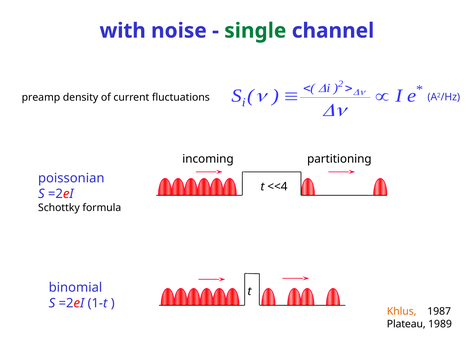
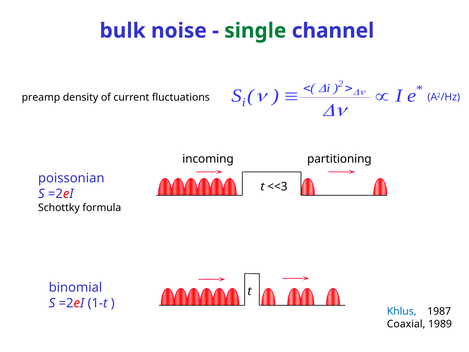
with: with -> bulk (123, 31)
<<4: <<4 -> <<3 (277, 187)
Khlus colour: orange -> blue (402, 311)
Plateau: Plateau -> Coaxial (406, 324)
